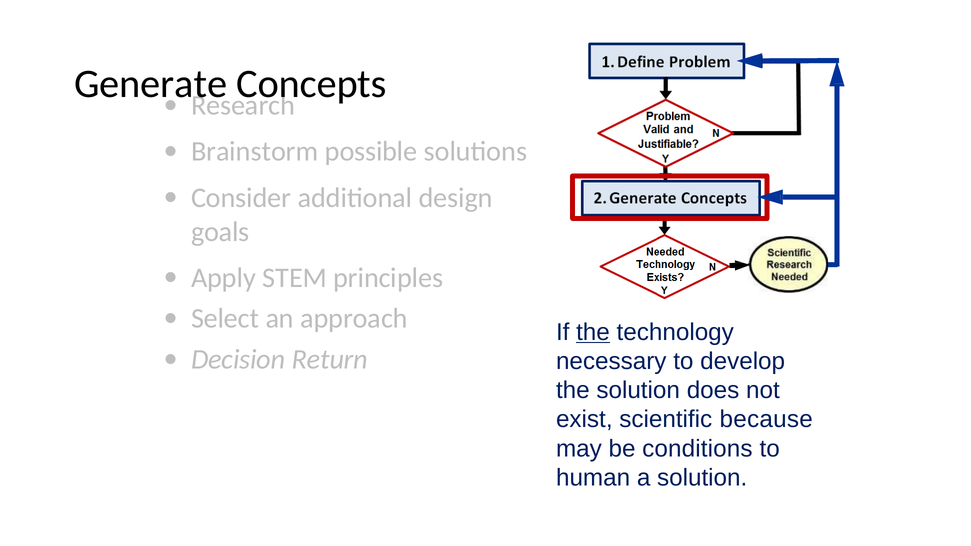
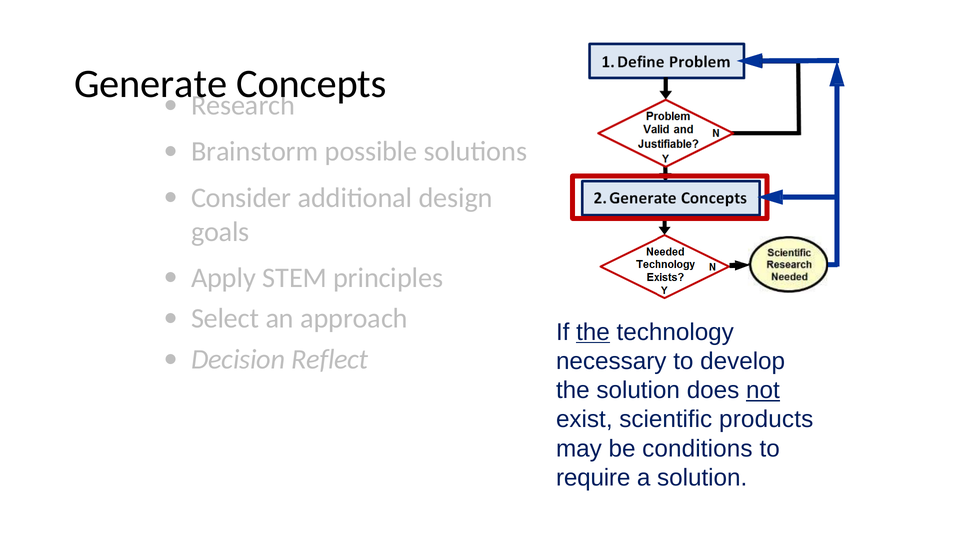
Return: Return -> Reflect (330, 359)
not underline: none -> present (763, 390)
because: because -> products (766, 420)
human: human -> require (593, 478)
